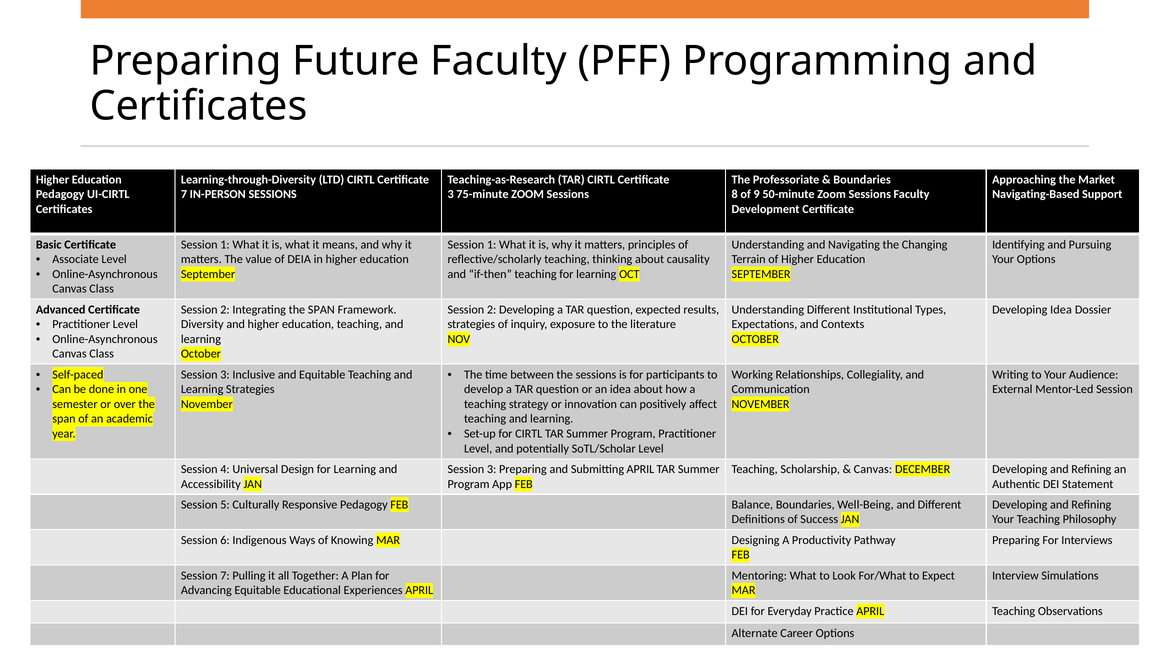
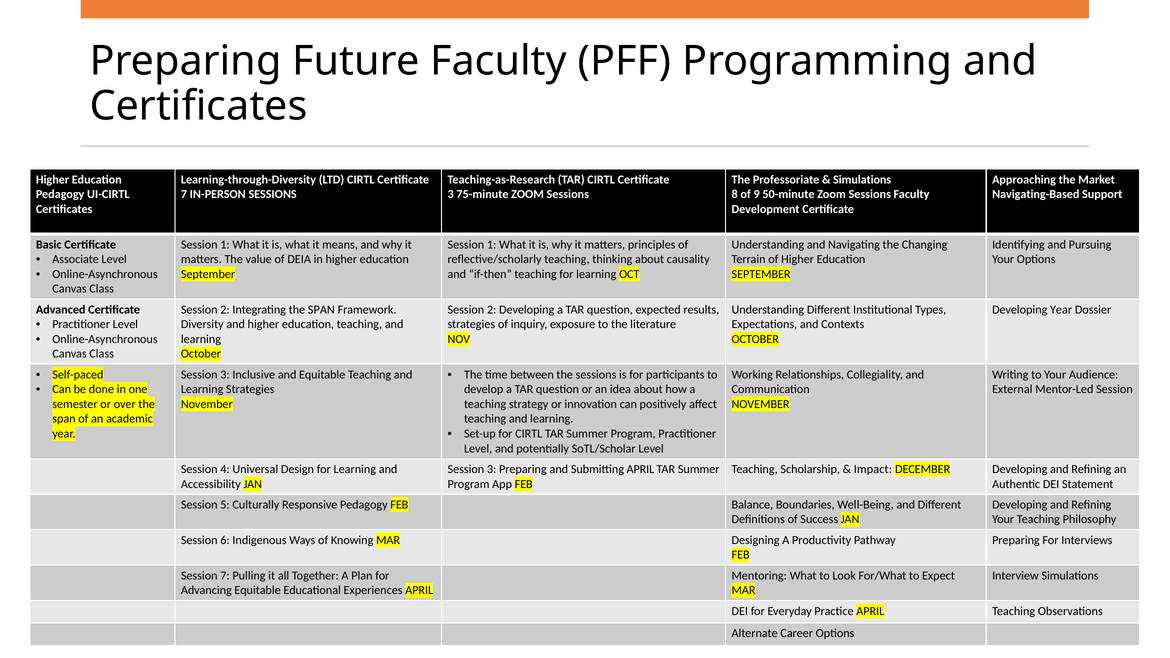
Boundaries: Boundaries -> Simulations (862, 180)
Developing Idea: Idea -> Year (1061, 310)
Canvas: Canvas -> Impact (873, 469)
